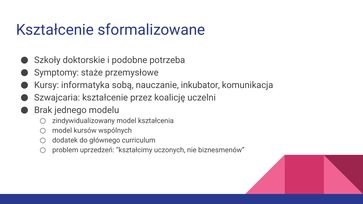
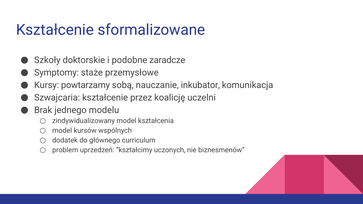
potrzeba: potrzeba -> zaradcze (167, 60)
informatyka: informatyka -> powtarzamy (85, 85)
